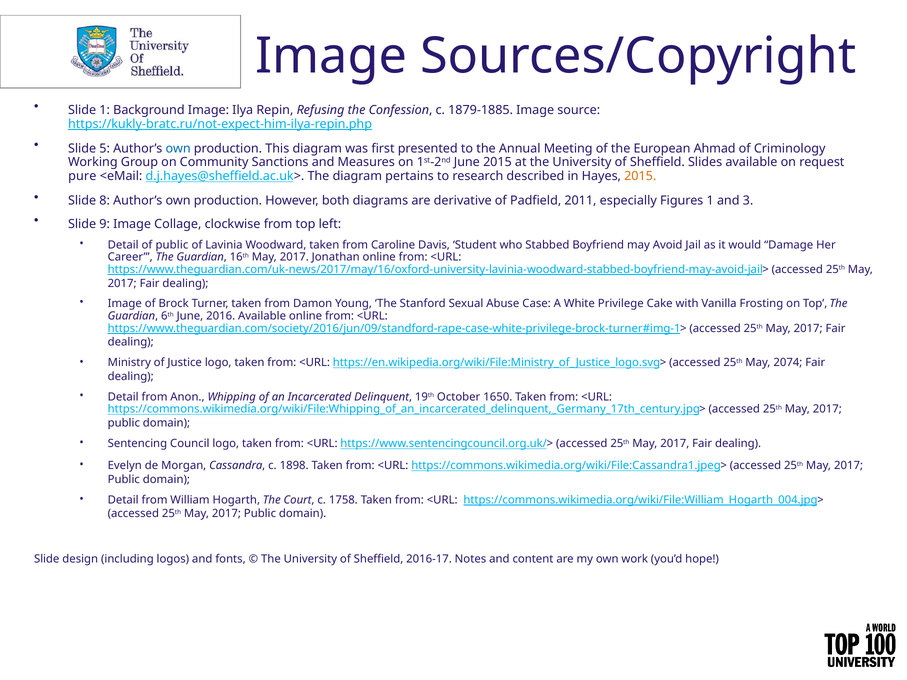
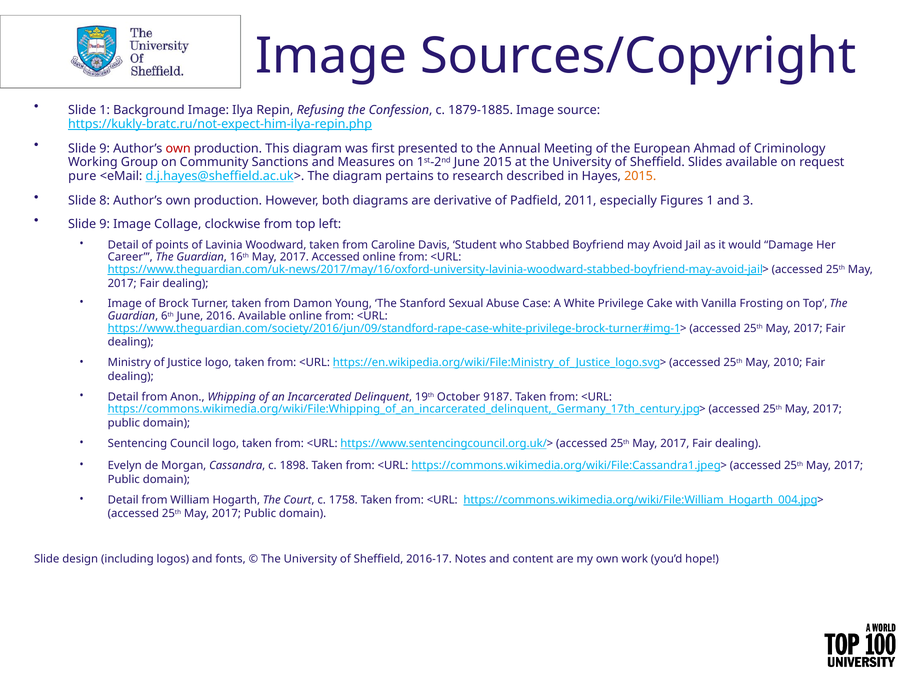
5: 5 -> 9 (105, 149)
own colour: blue -> red (178, 149)
of public: public -> points (172, 245)
2017 Jonathan: Jonathan -> Accessed (336, 257)
2074: 2074 -> 2010 (788, 363)
1650: 1650 -> 9187 (498, 397)
